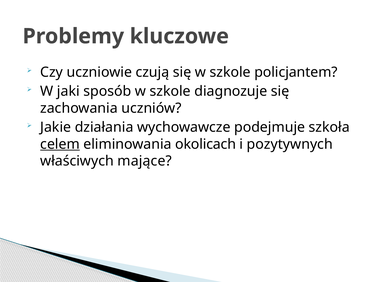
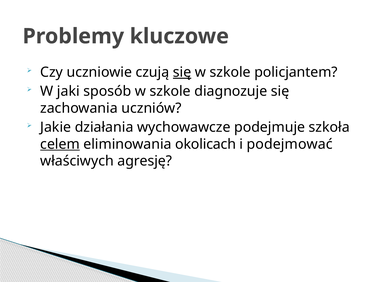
się underline: none -> present (182, 72)
pozytywnych: pozytywnych -> podejmować (290, 144)
mające: mające -> agresję (145, 161)
